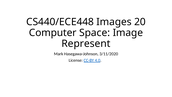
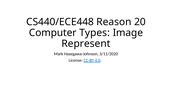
Images: Images -> Reason (114, 22)
Space: Space -> Types (95, 33)
